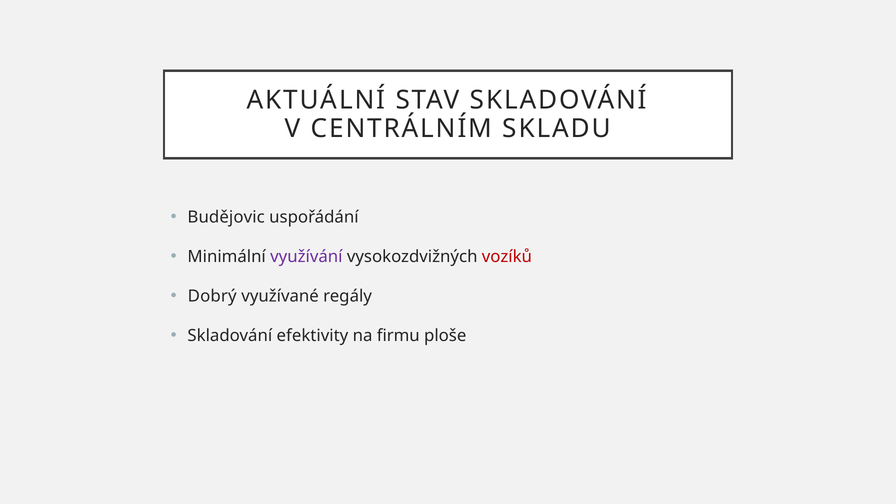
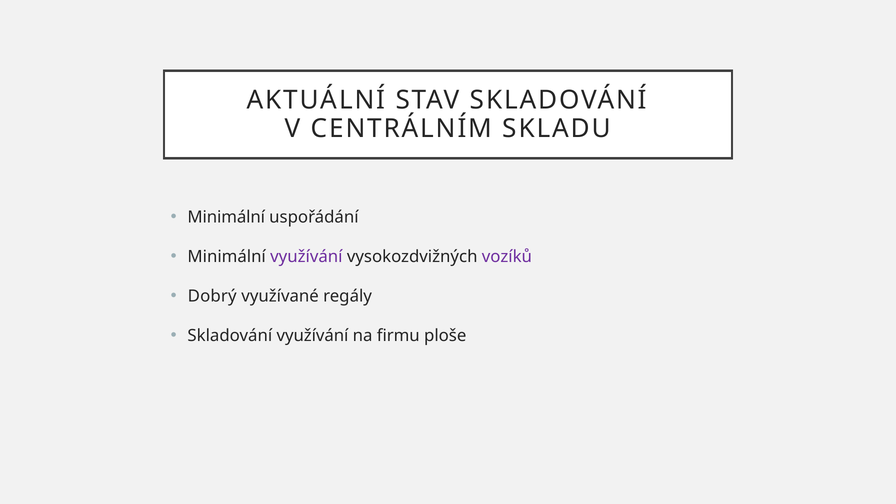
Budějovic: Budějovic -> Minimální (226, 217)
vozíků colour: red -> purple (507, 257)
Skladování efektivity: efektivity -> využívání (313, 336)
